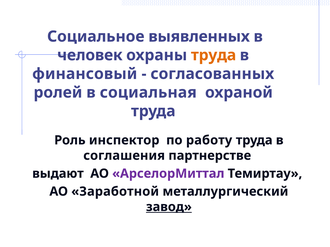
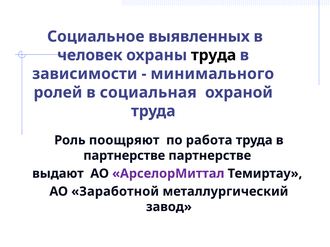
труда colour: orange -> black (214, 55)
финансовый: финансовый -> зависимости (85, 74)
согласованных: согласованных -> минимального (212, 74)
инспектор: инспектор -> поощряют (124, 140)
работу: работу -> работа (209, 140)
соглашения: соглашения -> партнерстве (124, 156)
завод underline: present -> none (169, 207)
